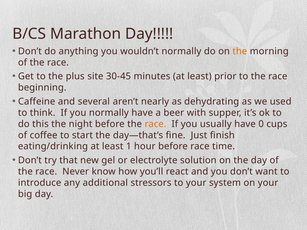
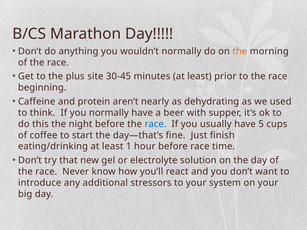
several: several -> protein (94, 102)
race colour: orange -> blue (155, 124)
0: 0 -> 5 (261, 124)
